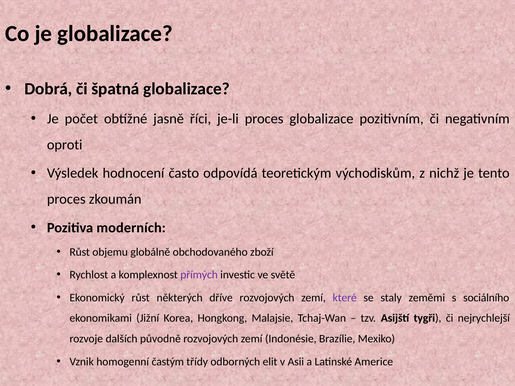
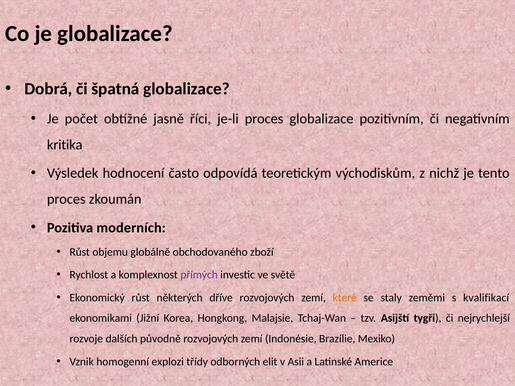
oproti: oproti -> kritika (65, 145)
které colour: purple -> orange (345, 298)
sociálního: sociálního -> kvalifikací (486, 298)
častým: častým -> explozi (168, 362)
